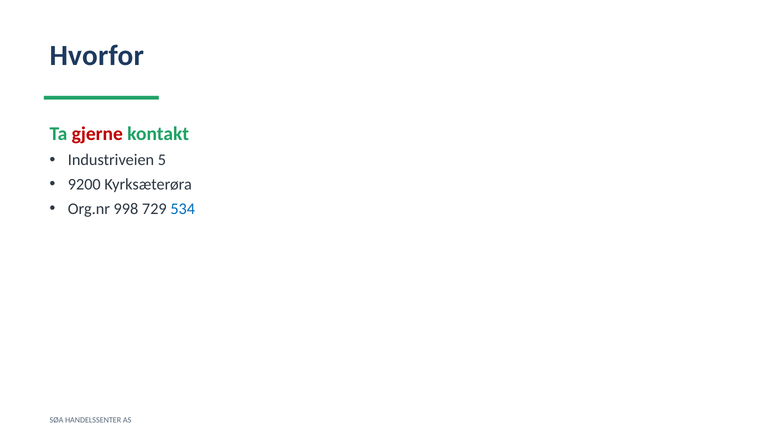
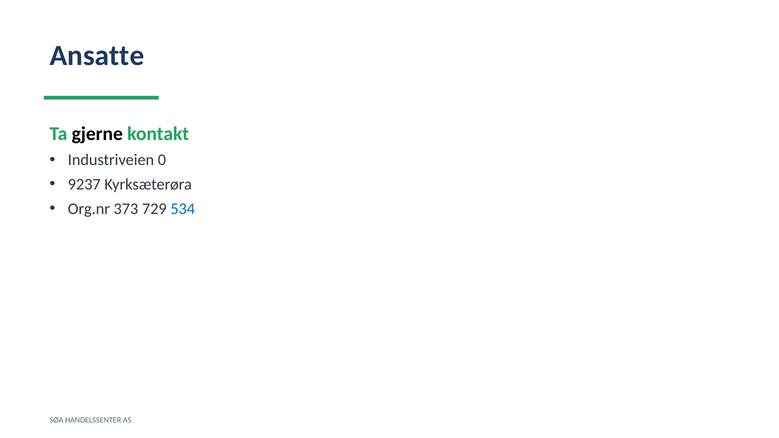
Hvorfor: Hvorfor -> Ansatte (97, 56)
gjerne colour: red -> black (97, 134)
5: 5 -> 0 (162, 160)
9200: 9200 -> 9237 (84, 185)
998: 998 -> 373 (126, 209)
